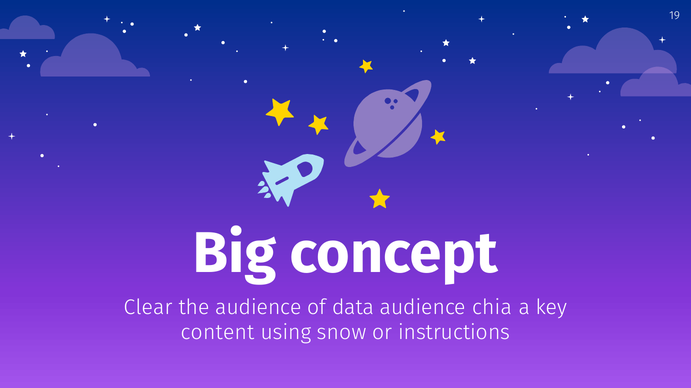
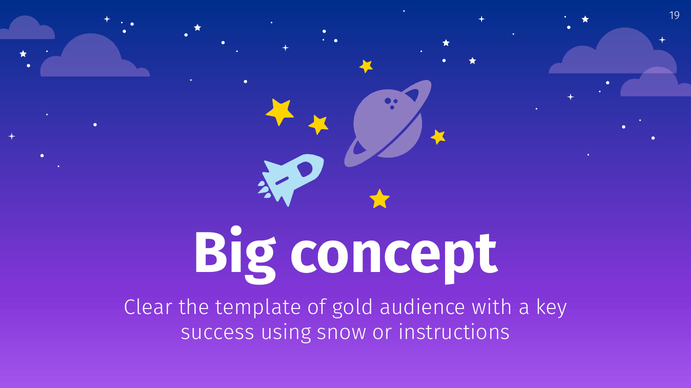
the audience: audience -> template (258, 308)
data: data -> gold (353, 308)
chia: chia -> with (492, 308)
content: content -> success (218, 333)
